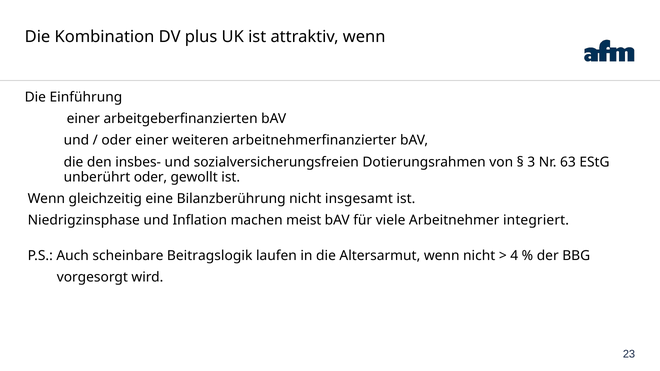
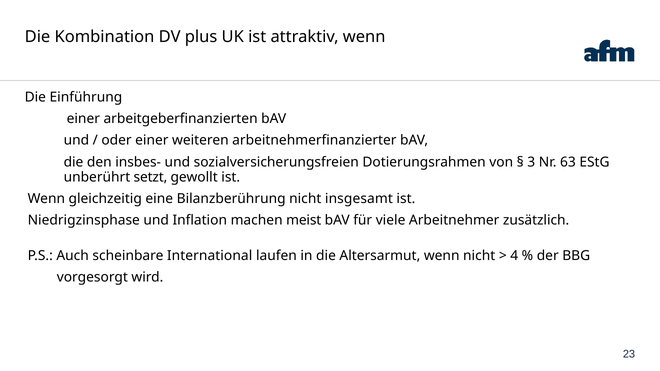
unberührt oder: oder -> setzt (150, 177)
integriert: integriert -> zusätzlich (536, 221)
Beitragslogik: Beitragslogik -> International (210, 256)
